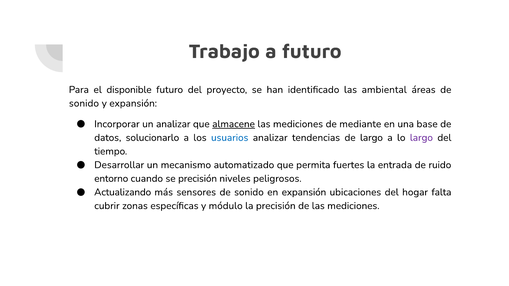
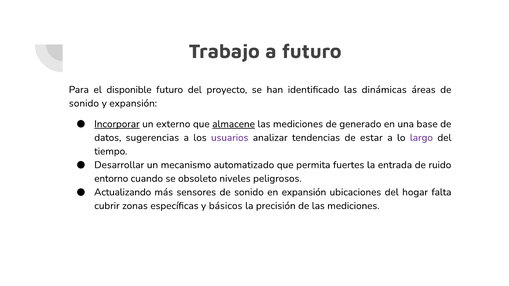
ambiental: ambiental -> dinámicas (384, 90)
Incorporar underline: none -> present (117, 124)
un analizar: analizar -> externo (173, 124)
mediante: mediante -> generado (360, 124)
solucionarlo: solucionarlo -> sugerencias (152, 138)
usuarios colour: blue -> purple (230, 138)
de largo: largo -> estar (371, 138)
se precisión: precisión -> obsoleto (197, 179)
módulo: módulo -> básicos (226, 206)
